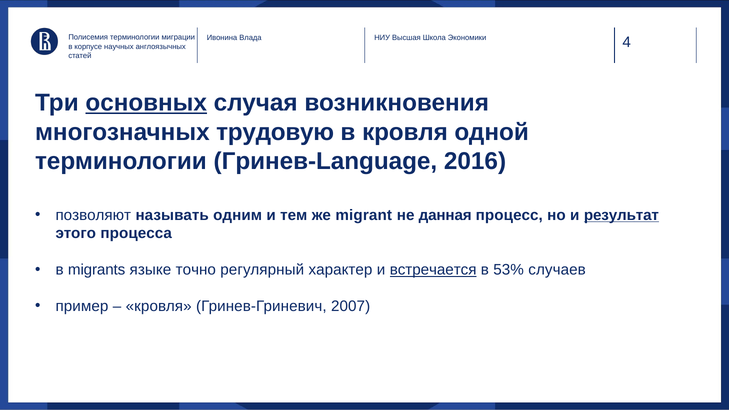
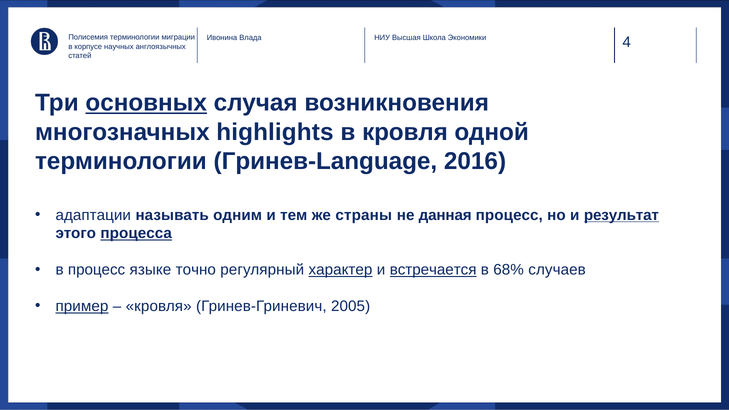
трудовую: трудовую -> highlights (275, 132)
позволяют: позволяют -> адаптации (93, 215)
migrant: migrant -> страны (364, 215)
процесса underline: none -> present (136, 233)
в migrants: migrants -> процесс (97, 270)
характер underline: none -> present (340, 270)
53%: 53% -> 68% (509, 270)
пример underline: none -> present (82, 306)
2007: 2007 -> 2005 (351, 306)
